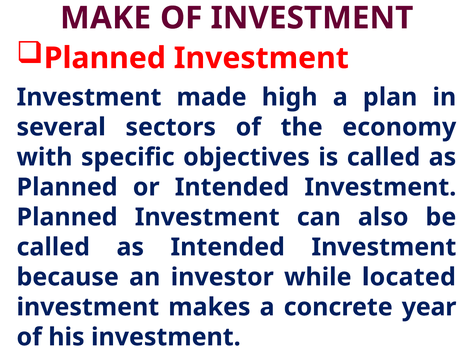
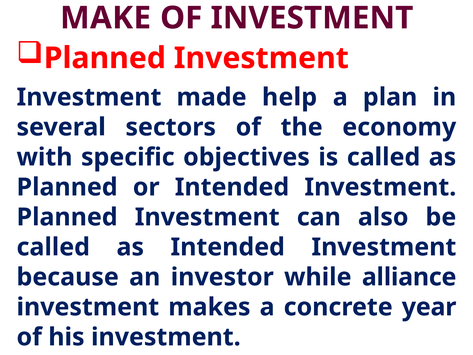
high: high -> help (290, 97)
located: located -> alliance (409, 277)
